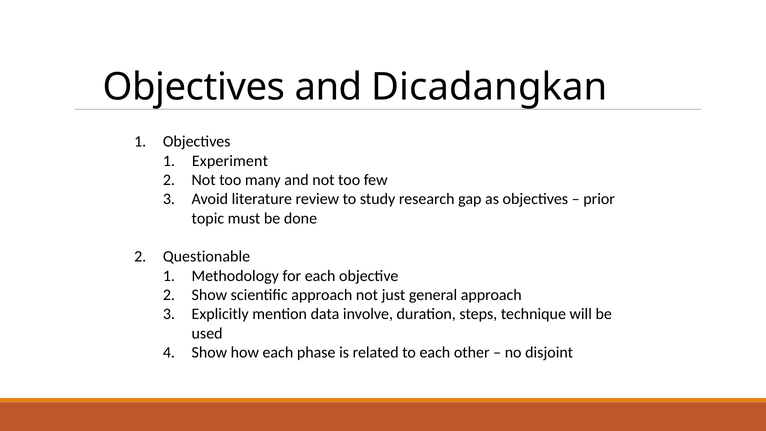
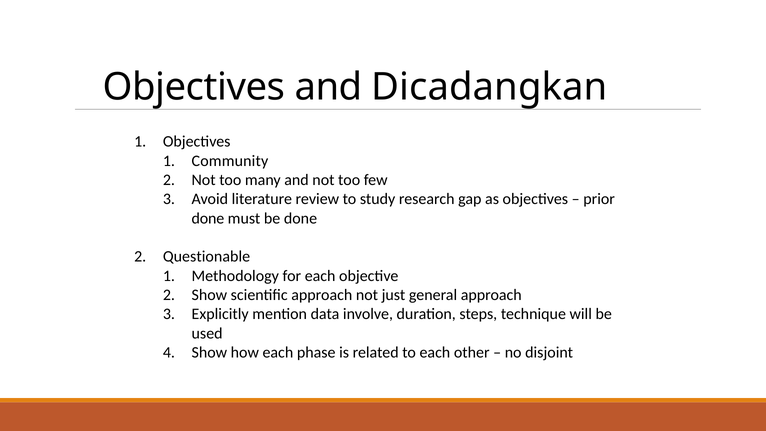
Experiment: Experiment -> Community (230, 161)
topic: topic -> done (208, 218)
